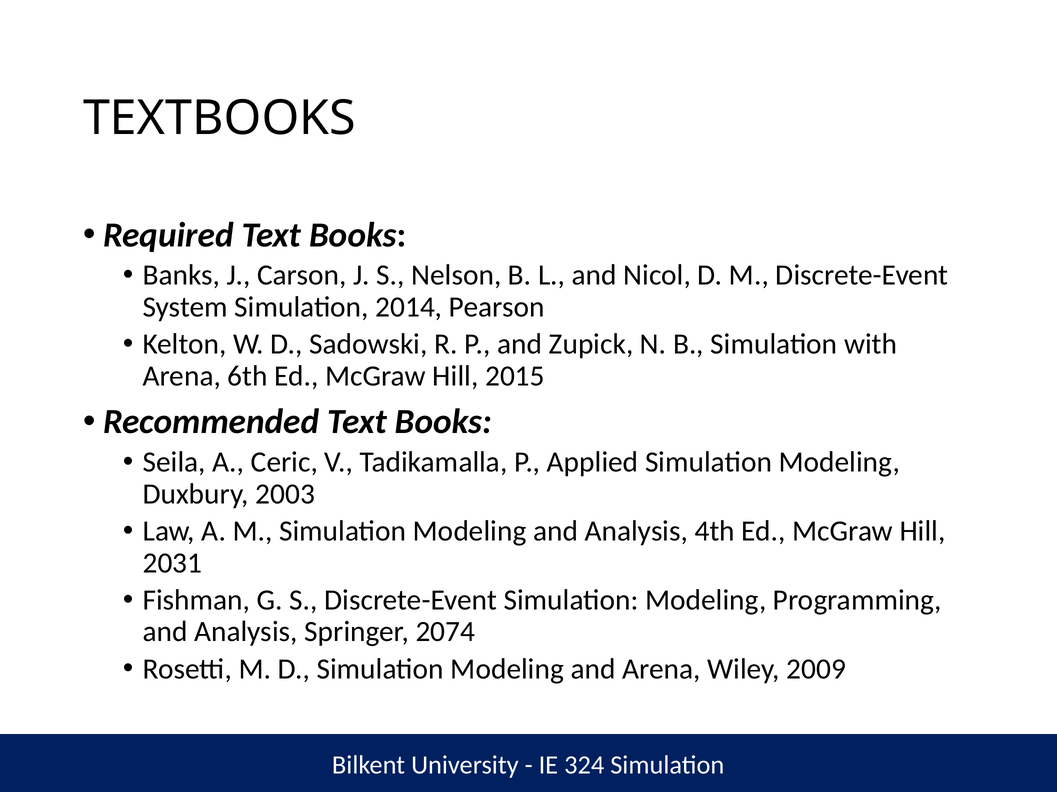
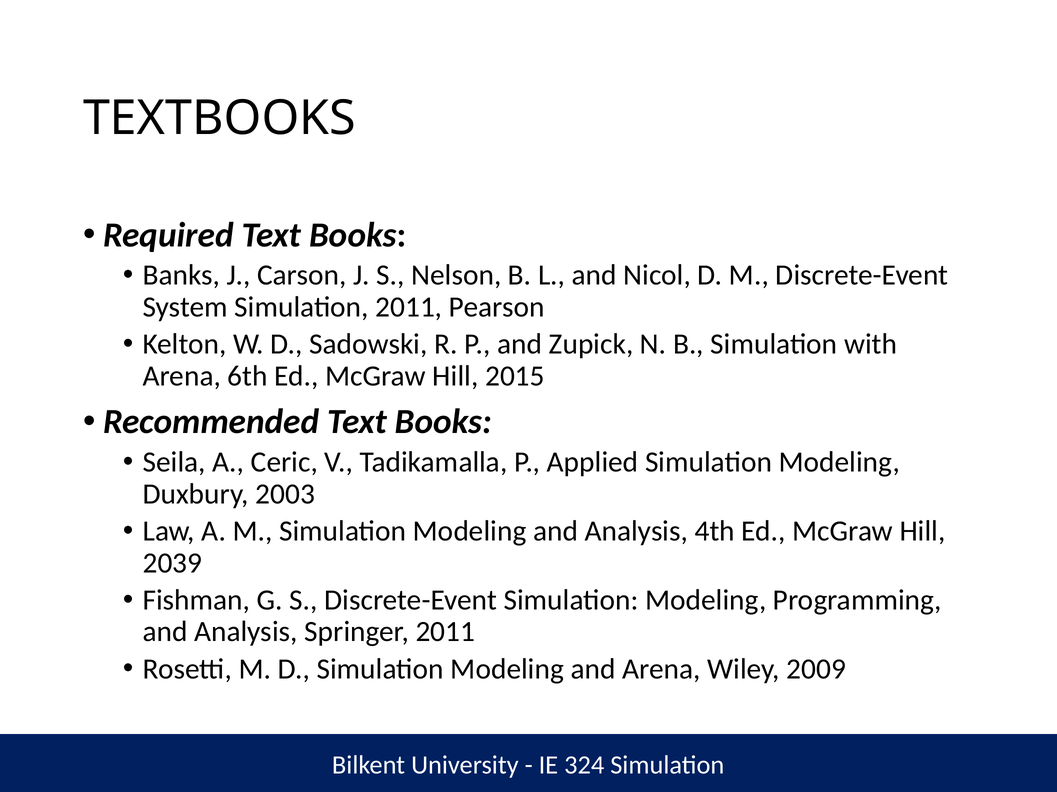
Simulation 2014: 2014 -> 2011 (409, 307)
2031: 2031 -> 2039 (172, 563)
Springer 2074: 2074 -> 2011 (445, 632)
